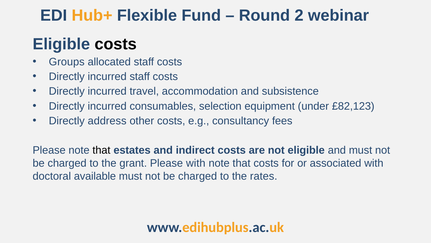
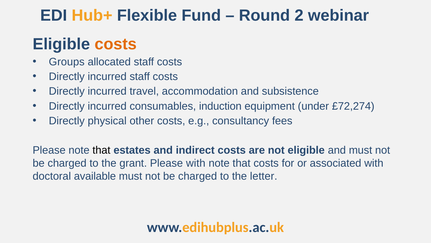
costs colour: black -> orange (116, 44)
selection: selection -> induction (220, 106)
£82,123: £82,123 -> £72,274 (353, 106)
address: address -> physical (107, 121)
rates: rates -> letter (264, 176)
